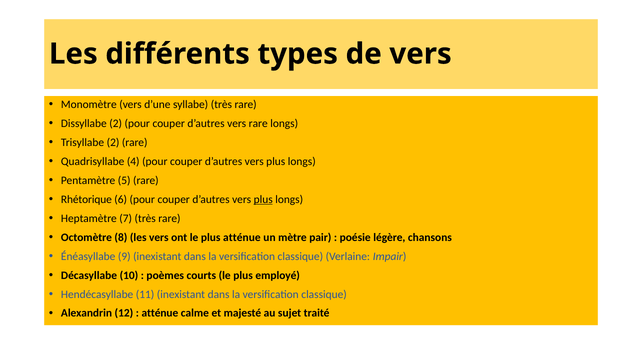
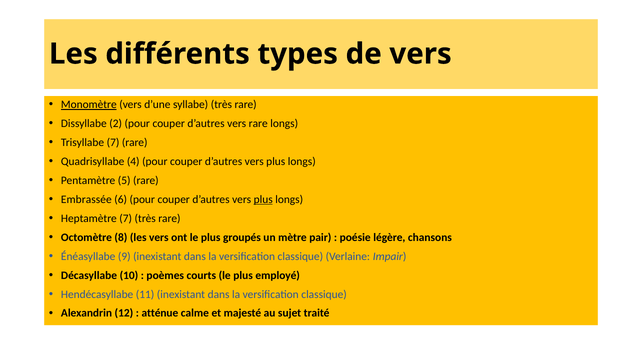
Monomètre underline: none -> present (89, 105)
Trisyllabe 2: 2 -> 7 (113, 143)
Rhétorique: Rhétorique -> Embrassée (86, 199)
plus atténue: atténue -> groupés (242, 237)
